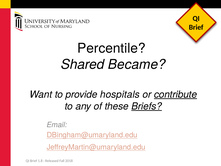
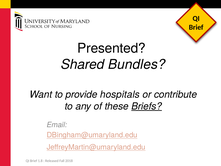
Percentile: Percentile -> Presented (111, 48)
Became: Became -> Bundles (137, 64)
contribute underline: present -> none (176, 94)
